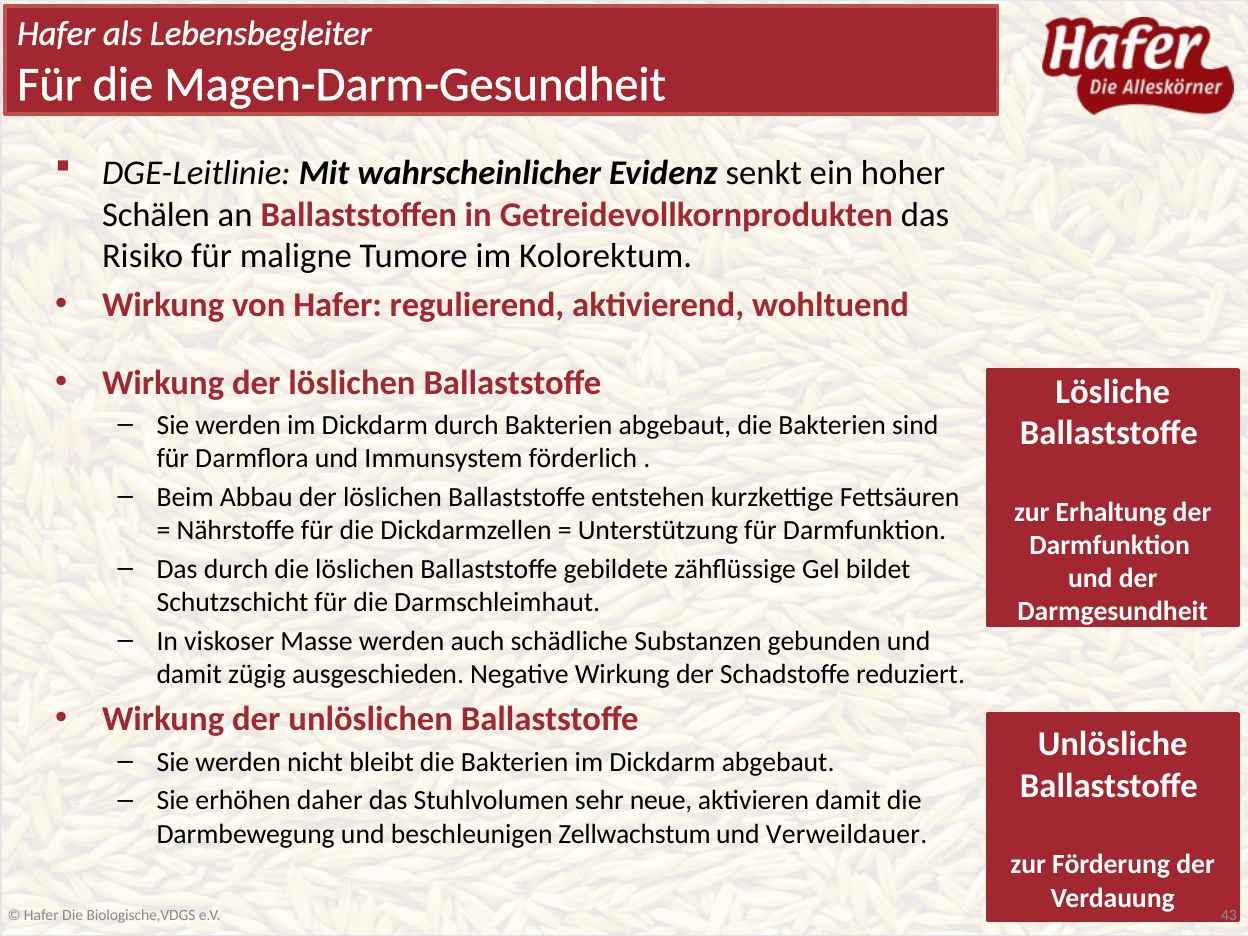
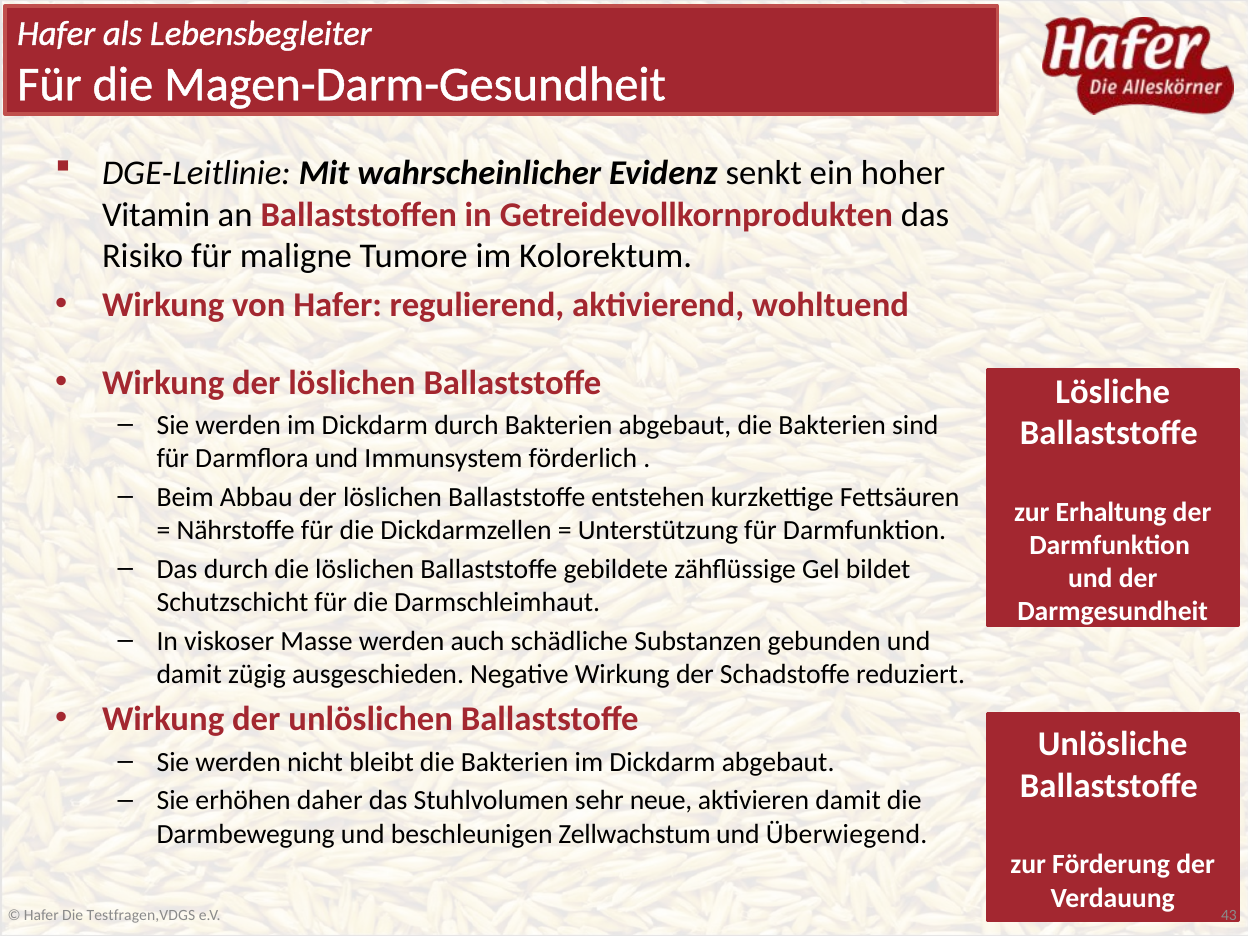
Schälen: Schälen -> Vitamin (156, 215)
Verweildauer: Verweildauer -> Überwiegend (847, 834)
Biologische,VDGS: Biologische,VDGS -> Testfragen,VDGS (141, 916)
